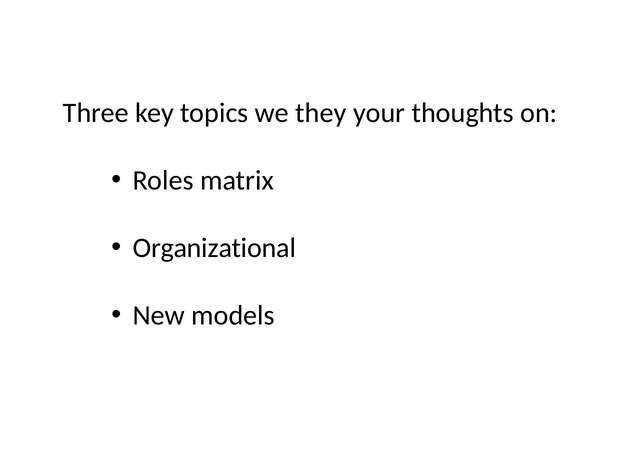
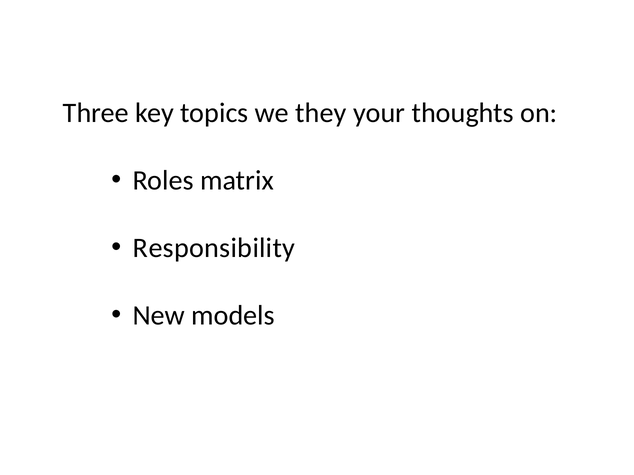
Organizational: Organizational -> Responsibility (214, 248)
